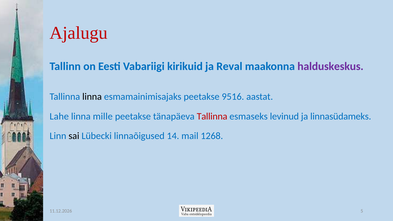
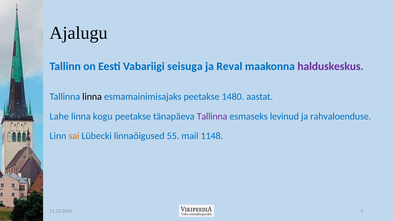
Ajalugu colour: red -> black (79, 33)
kirikuid: kirikuid -> seisuga (185, 66)
9516: 9516 -> 1480 (233, 97)
mille: mille -> kogu (103, 116)
Tallinna colour: red -> purple (212, 116)
linnasüdameks: linnasüdameks -> rahvaloenduse (341, 116)
sai colour: black -> orange (74, 136)
14: 14 -> 55 (173, 136)
1268: 1268 -> 1148 (212, 136)
